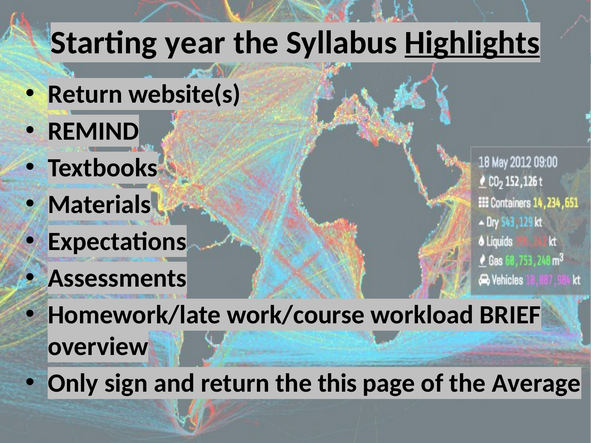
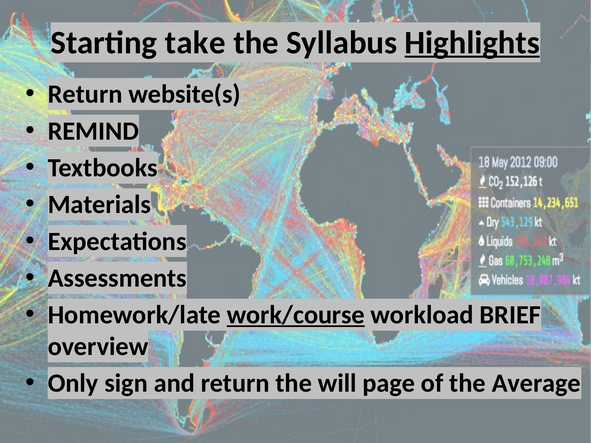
year: year -> take (195, 43)
work/course underline: none -> present (296, 315)
this: this -> will (337, 383)
